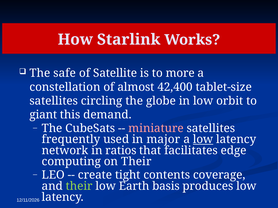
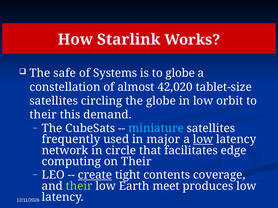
Satellite: Satellite -> Systems (115, 73)
to more: more -> globe (180, 73)
42,400: 42,400 -> 42,020 (175, 87)
giant: giant -> their (43, 115)
miniature colour: pink -> light blue (156, 129)
ratios: ratios -> circle (121, 151)
create underline: none -> present (95, 175)
basis: basis -> meet (166, 186)
